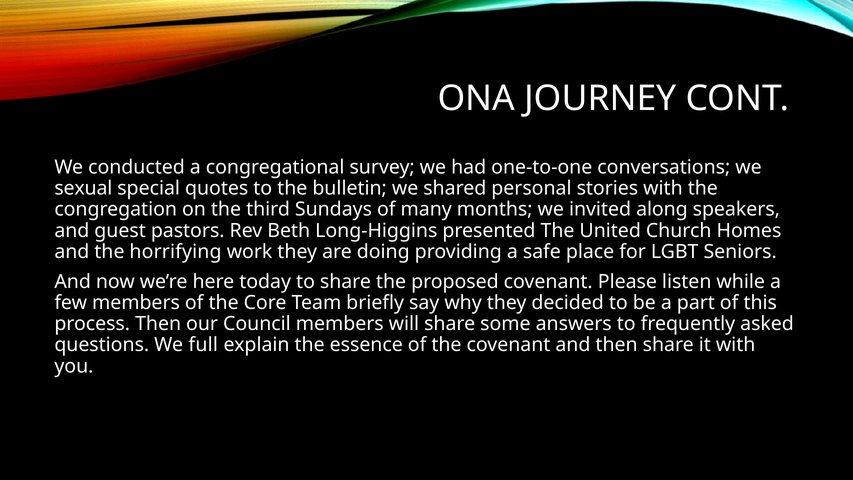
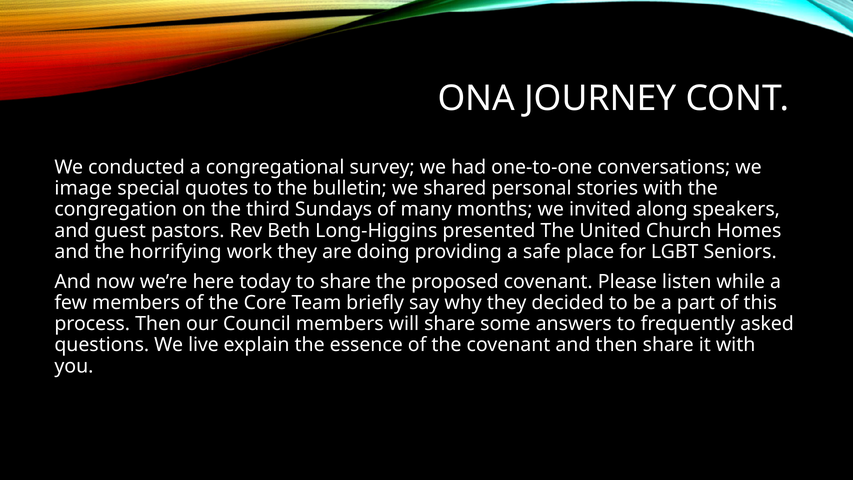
sexual: sexual -> image (83, 188)
full: full -> live (203, 345)
